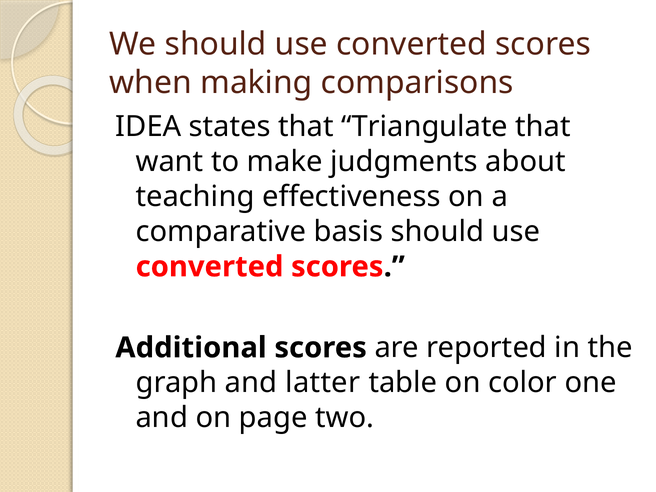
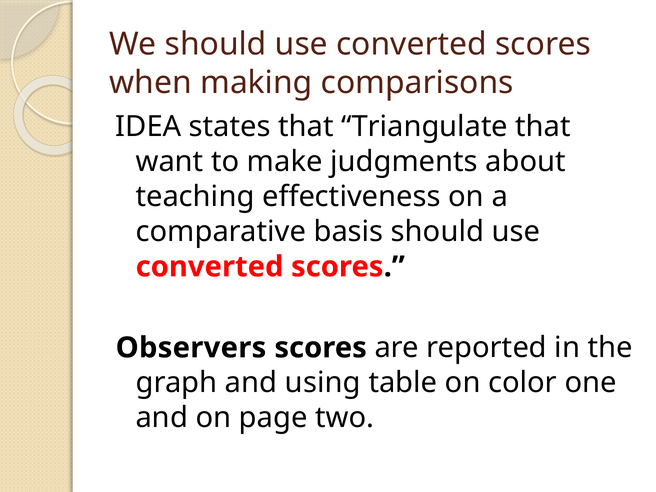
Additional: Additional -> Observers (191, 348)
latter: latter -> using (323, 383)
